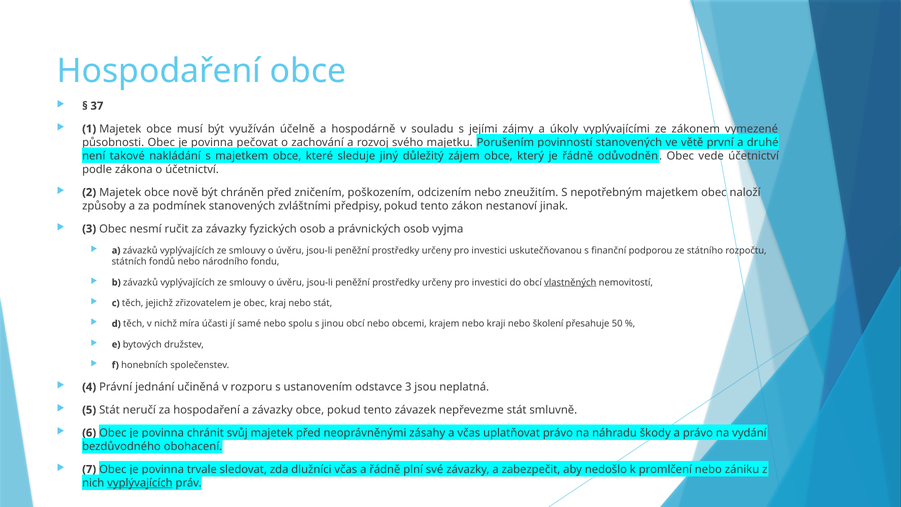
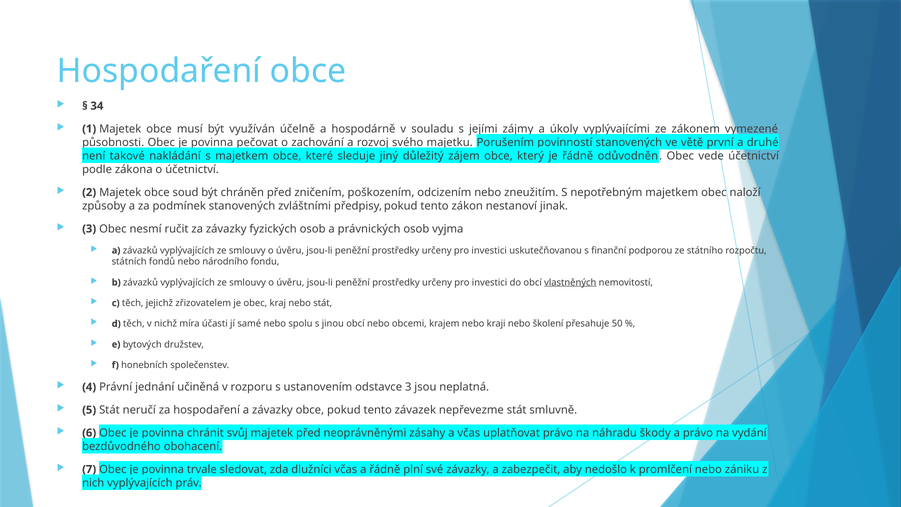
37: 37 -> 34 (97, 106)
nově: nově -> soud (186, 192)
vyplývajících underline: present -> none (140, 483)
